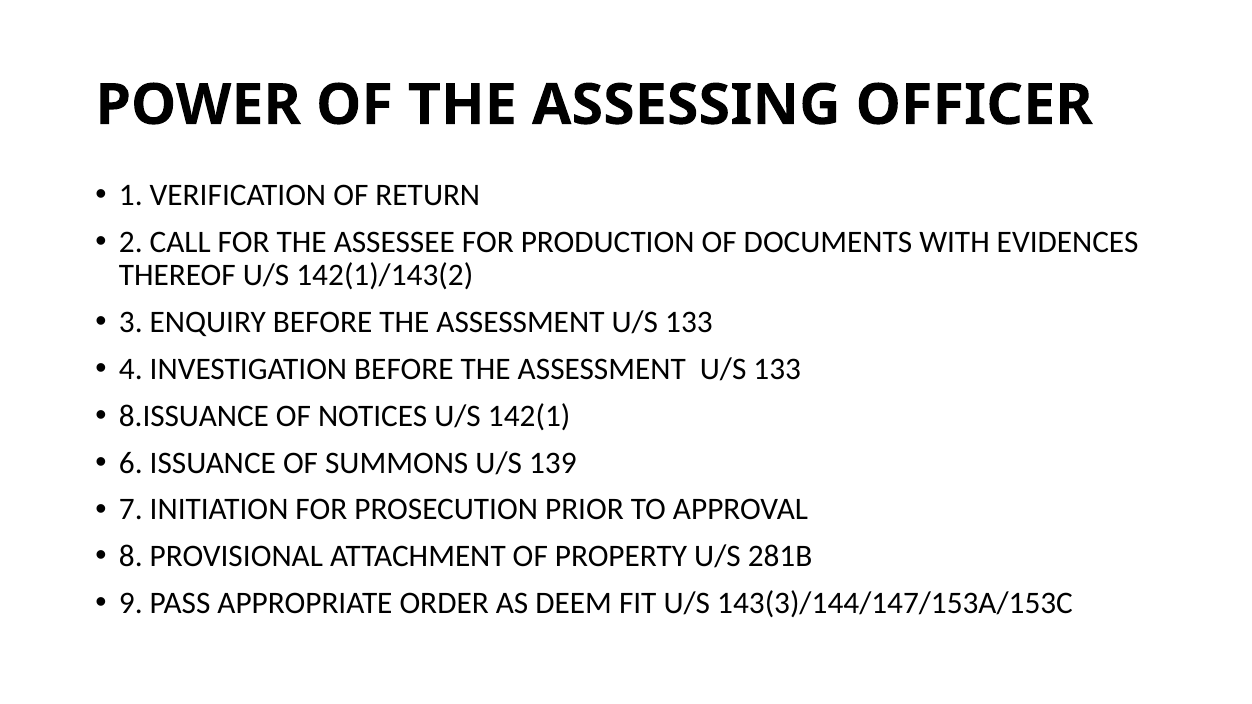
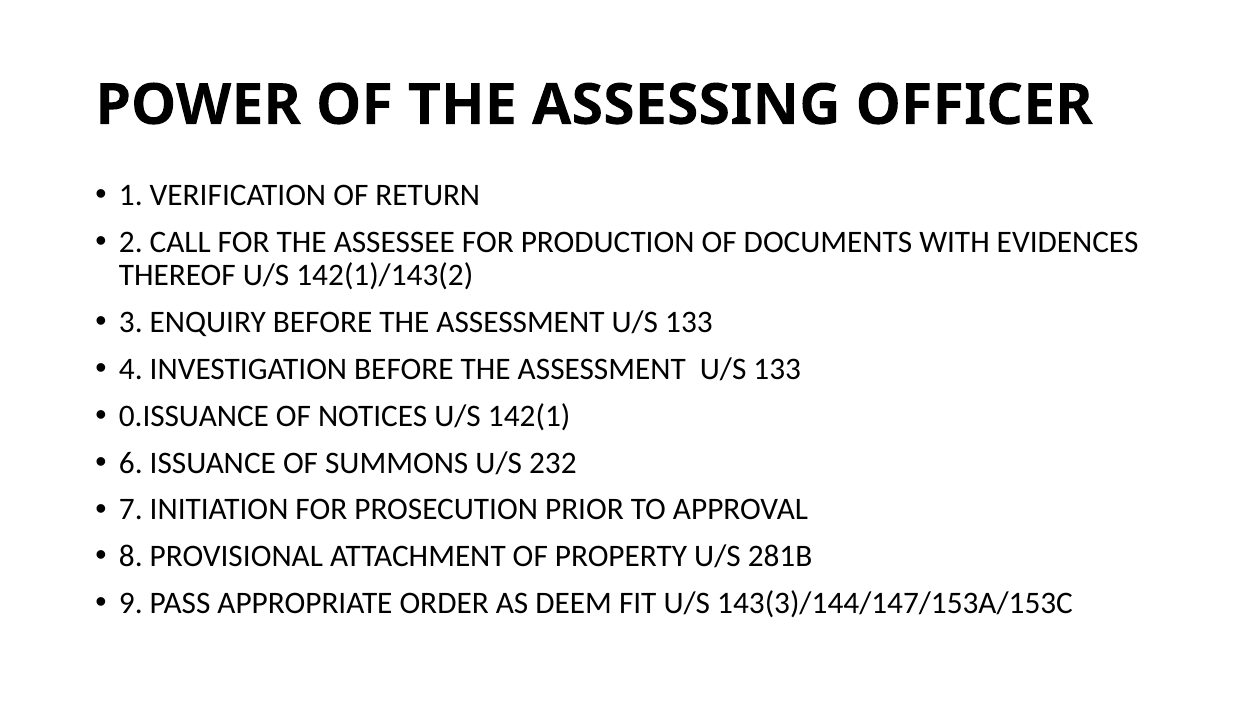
8.ISSUANCE: 8.ISSUANCE -> 0.ISSUANCE (194, 416)
139: 139 -> 232 (553, 463)
